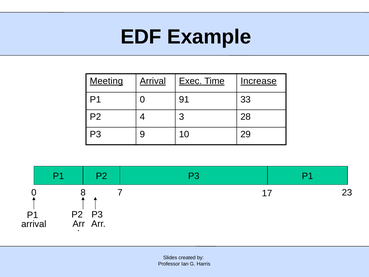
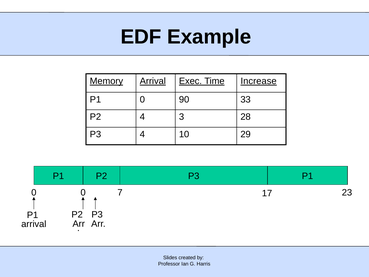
Meeting: Meeting -> Memory (106, 81)
91: 91 -> 90 (184, 99)
P3 9: 9 -> 4 (142, 134)
0 8: 8 -> 0 (83, 192)
